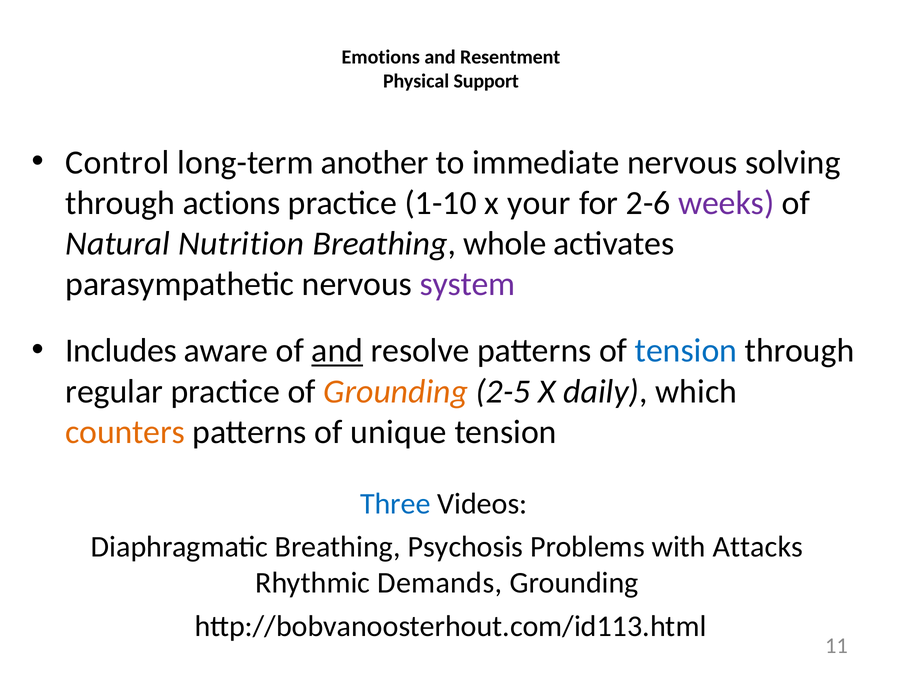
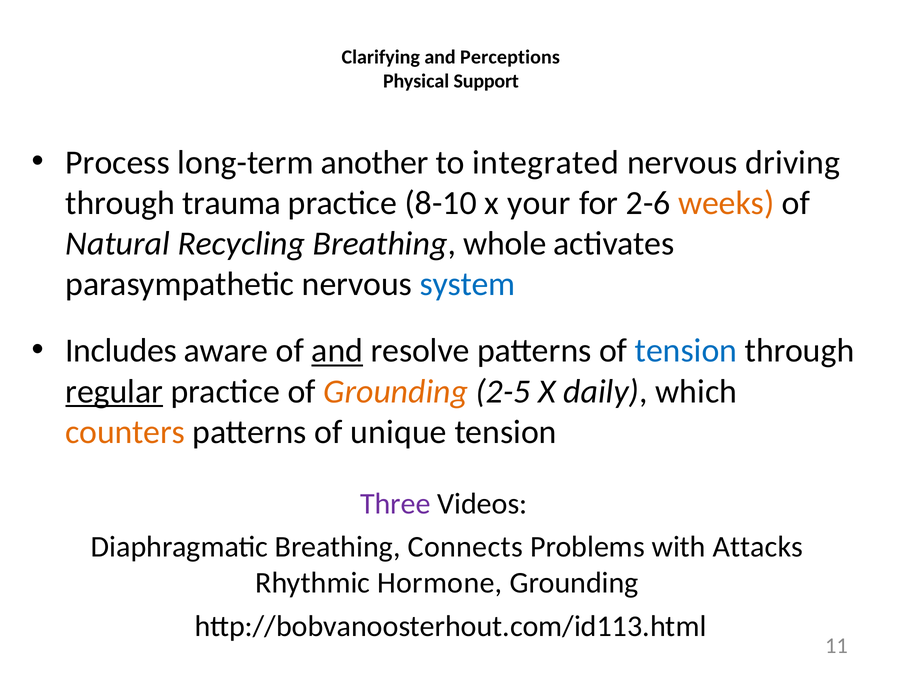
Emotions: Emotions -> Clarifying (381, 57)
Resentment: Resentment -> Perceptions (510, 57)
Control: Control -> Process (118, 162)
immediate: immediate -> integrated (546, 162)
solving: solving -> driving (793, 162)
actions: actions -> trauma (232, 203)
1-10: 1-10 -> 8-10 (441, 203)
weeks colour: purple -> orange (726, 203)
Nutrition: Nutrition -> Recycling (241, 244)
system colour: purple -> blue (468, 284)
regular underline: none -> present (114, 392)
Three colour: blue -> purple (395, 504)
Psychosis: Psychosis -> Connects (465, 547)
Demands: Demands -> Hormone (440, 583)
